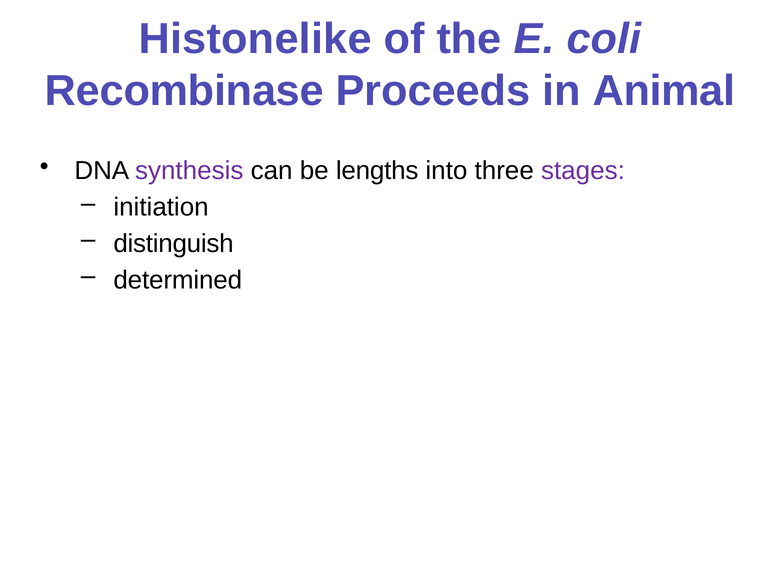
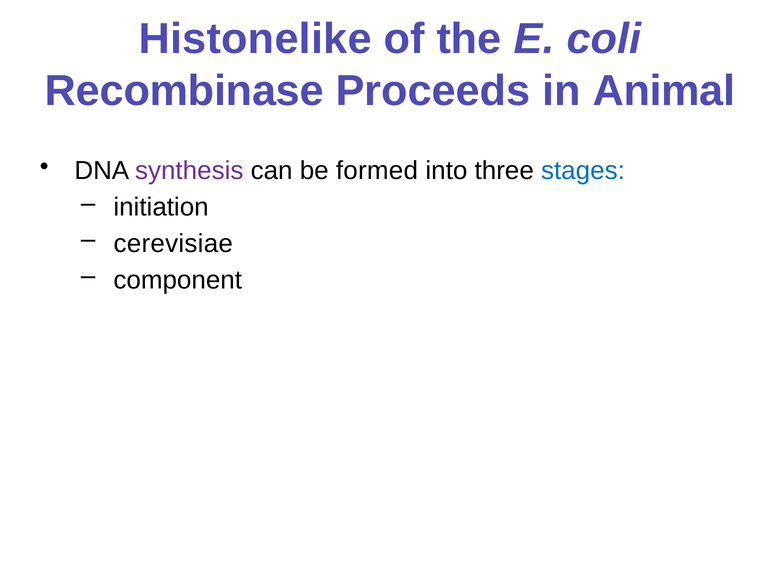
lengths: lengths -> formed (377, 171)
stages colour: purple -> blue (583, 171)
distinguish: distinguish -> cerevisiae (173, 244)
determined: determined -> component (178, 280)
